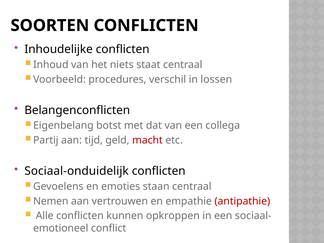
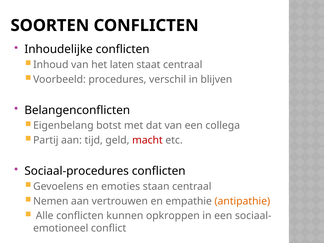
niets: niets -> laten (122, 65)
lossen: lossen -> blijven (216, 79)
Sociaal-onduidelijk: Sociaal-onduidelijk -> Sociaal-procedures (77, 171)
antipathie colour: red -> orange (242, 201)
